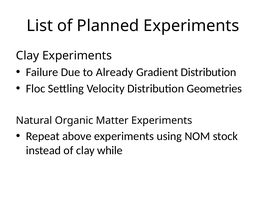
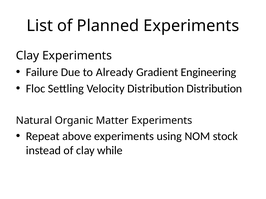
Gradient Distribution: Distribution -> Engineering (209, 72)
Distribution Geometries: Geometries -> Distribution (214, 89)
